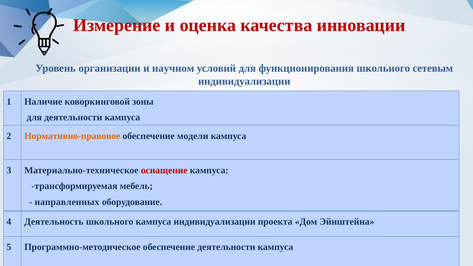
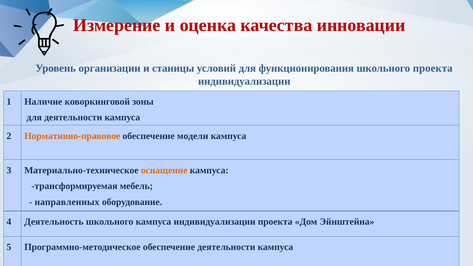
научном: научном -> станицы (173, 68)
школьного сетевым: сетевым -> проекта (433, 68)
оснащение colour: red -> orange (164, 170)
